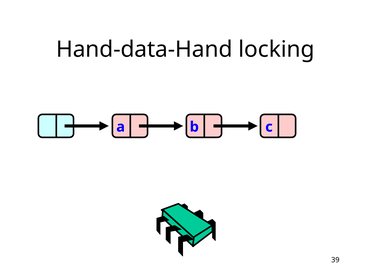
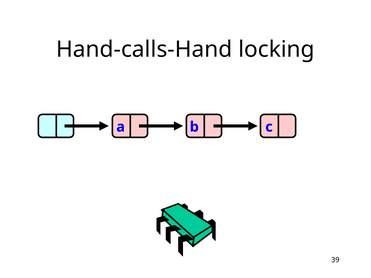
Hand-data-Hand: Hand-data-Hand -> Hand-calls-Hand (144, 49)
